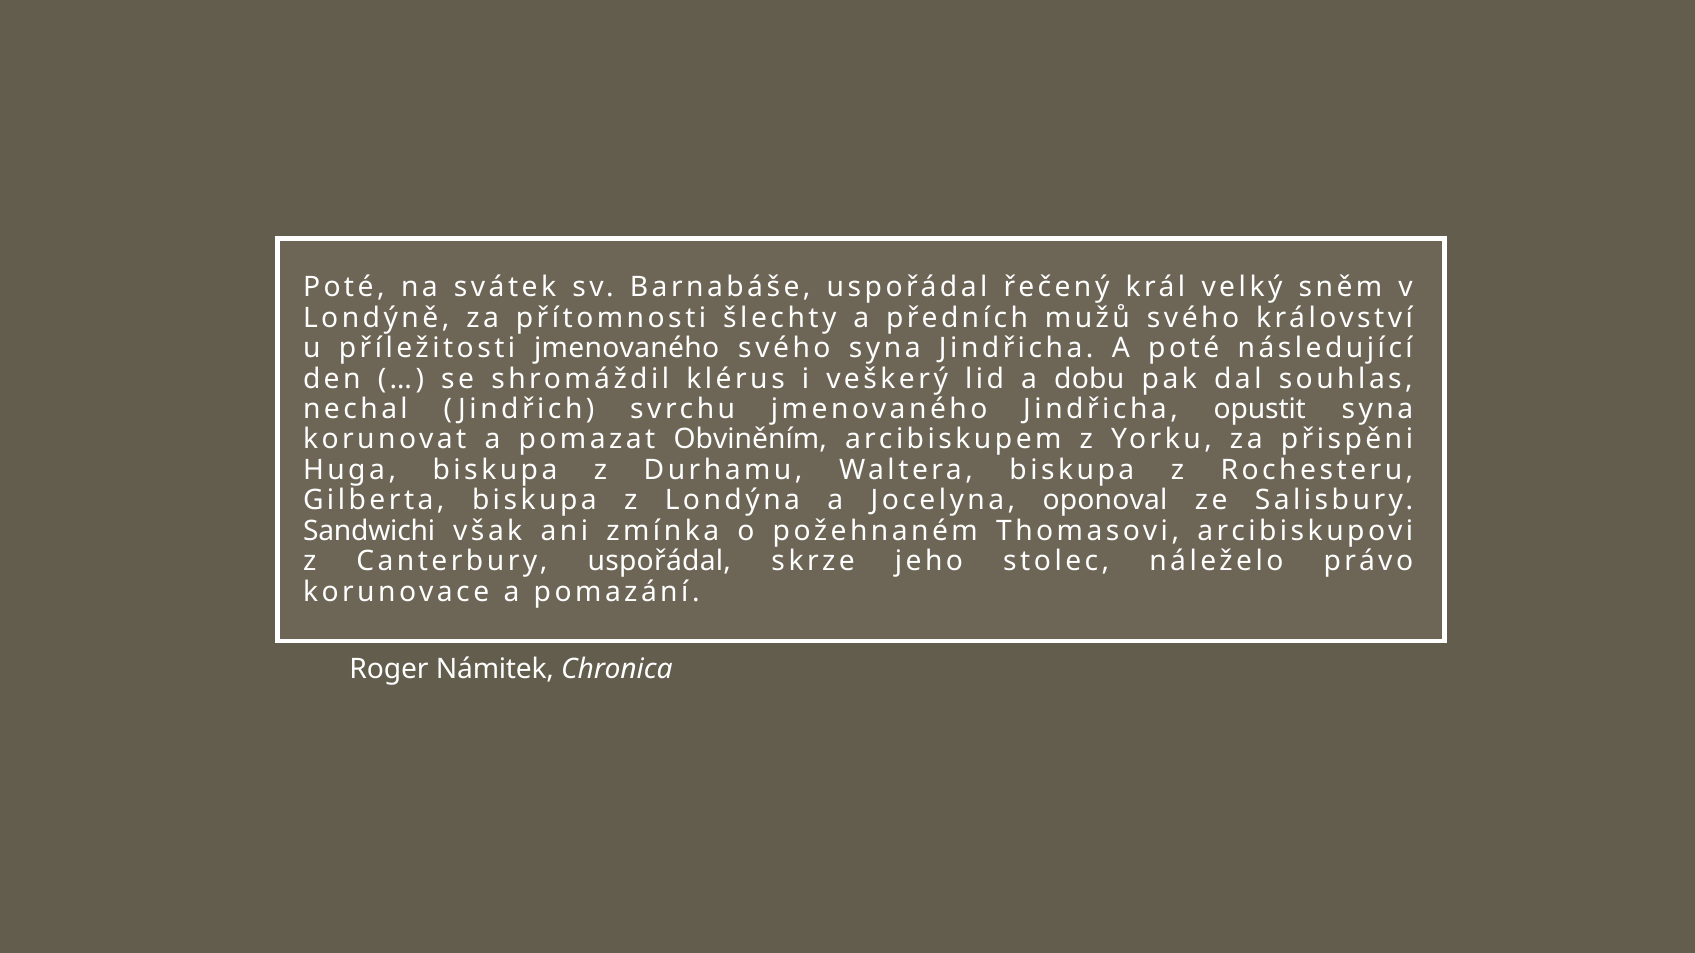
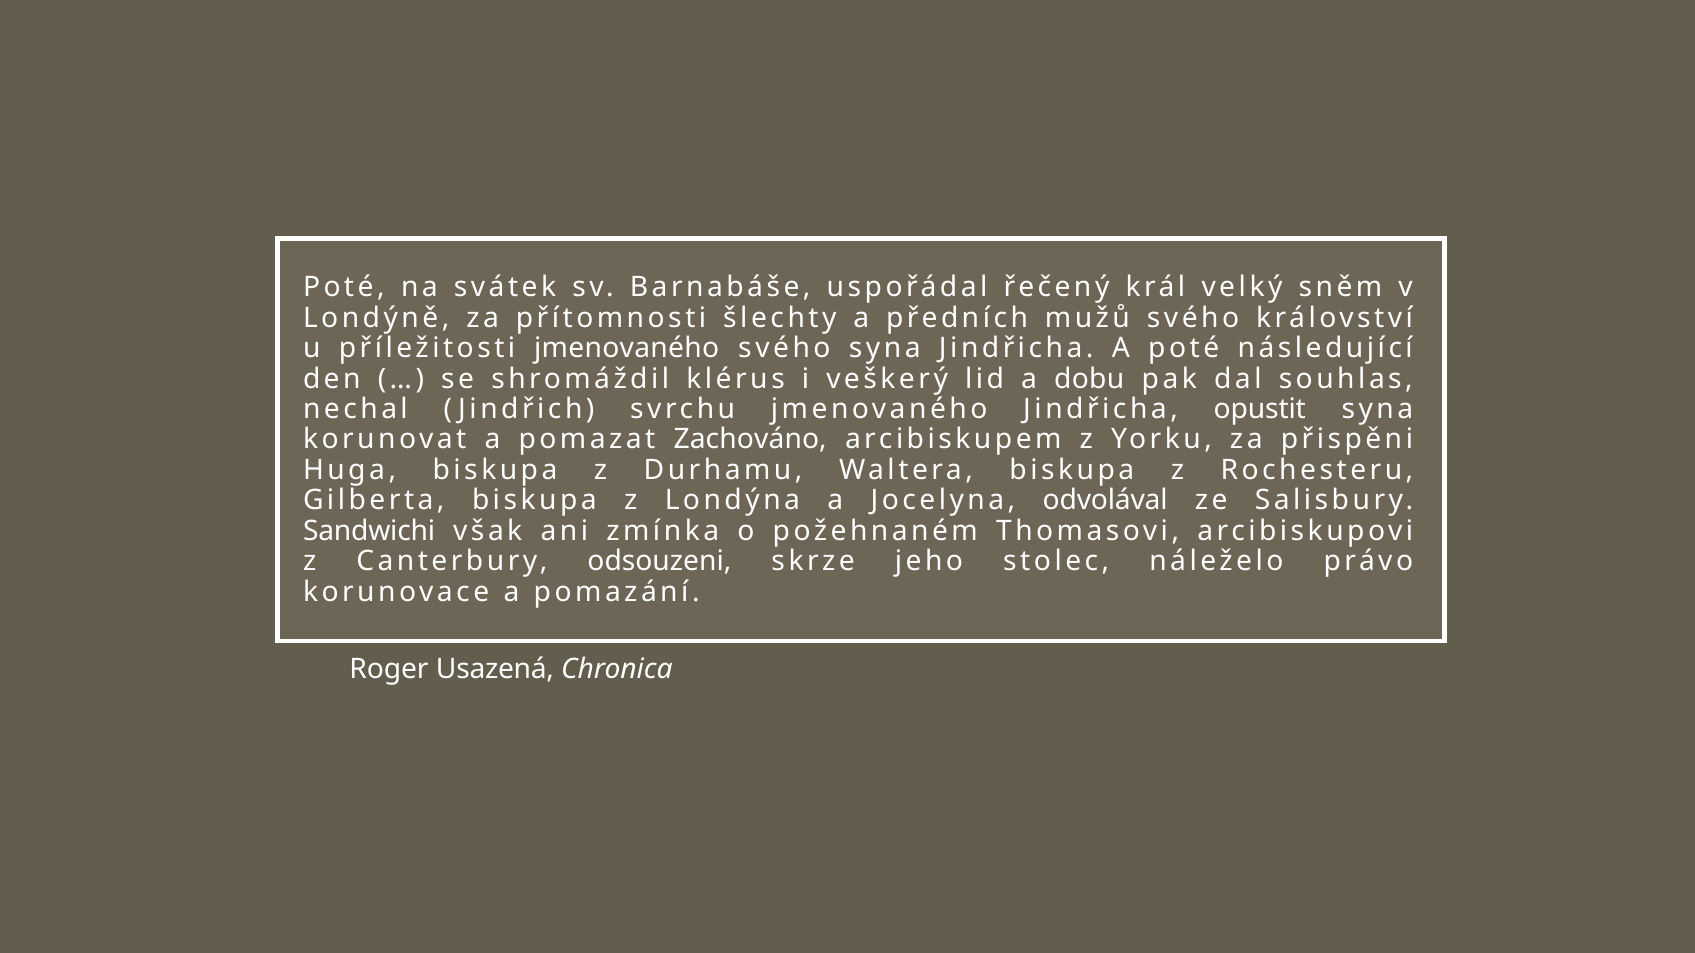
Obviněním: Obviněním -> Zachováno (750, 440)
oponoval: oponoval -> odvolával (1105, 501)
Canterbury uspořádal: uspořádal -> odsouzeni (659, 562)
Námitek: Námitek -> Usazená (495, 670)
